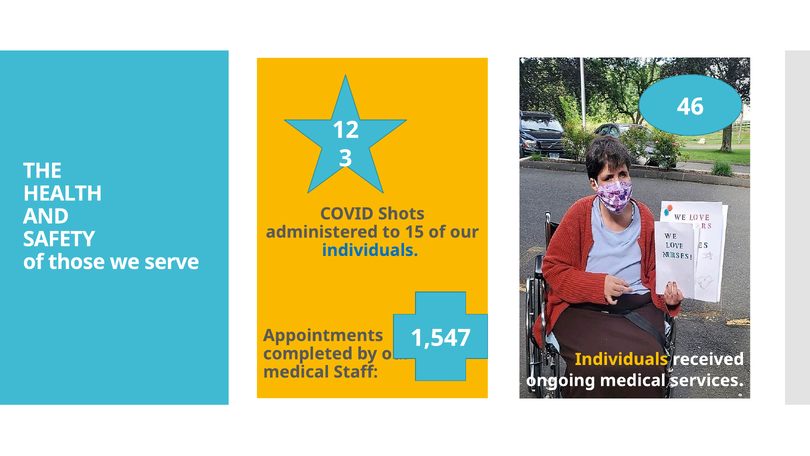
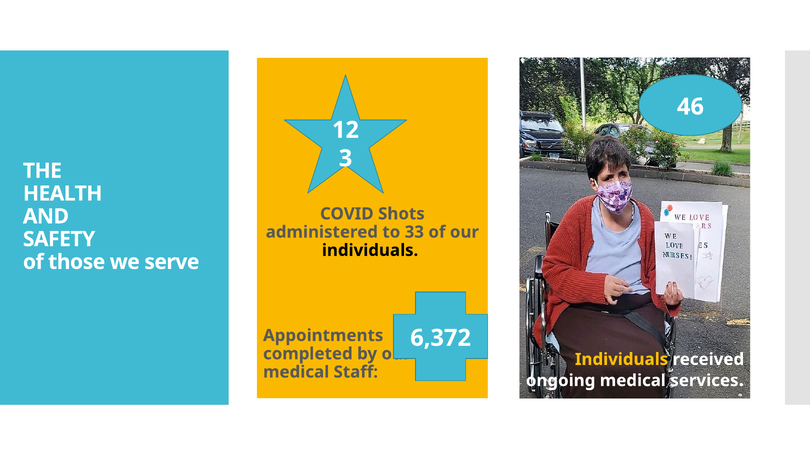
15: 15 -> 33 (414, 232)
individuals colour: blue -> black (370, 250)
1,547: 1,547 -> 6,372 (441, 338)
